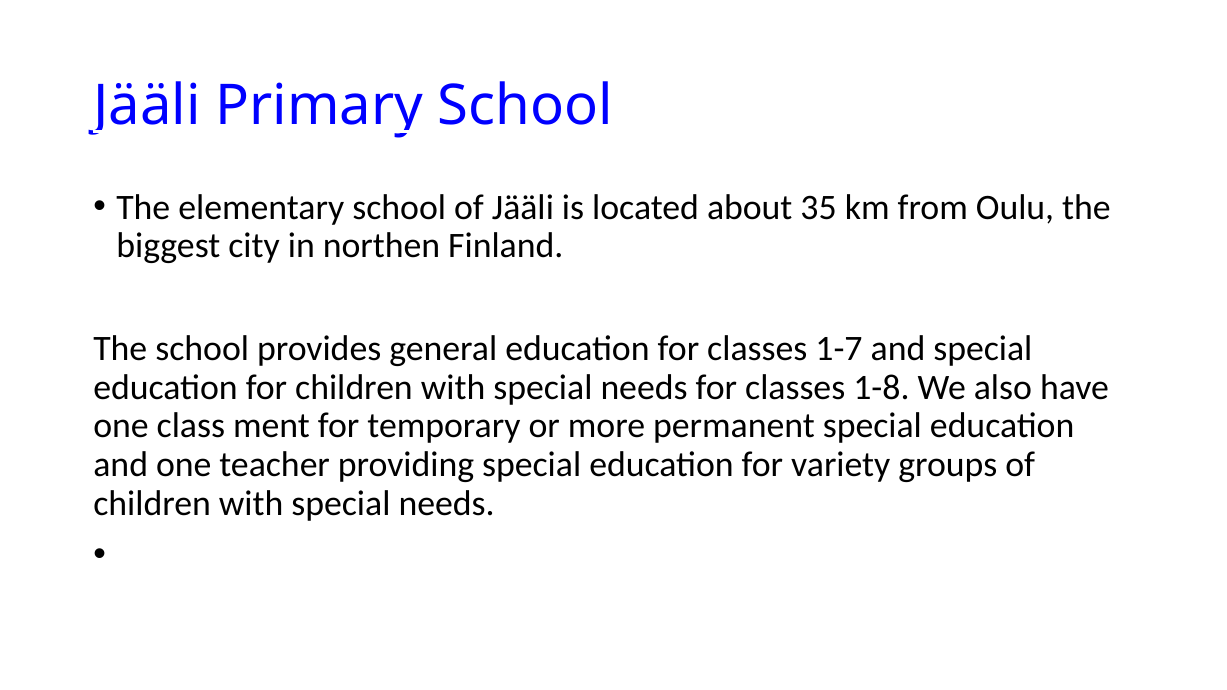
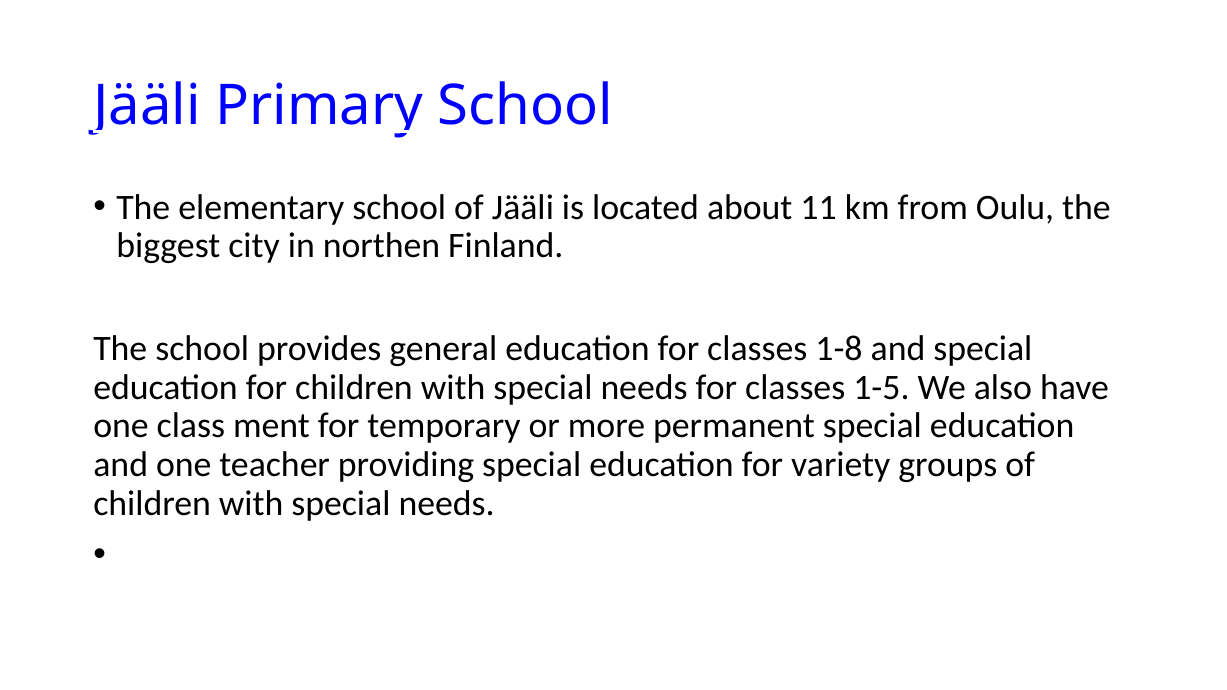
35: 35 -> 11 (819, 207)
1-7: 1-7 -> 1-8 (839, 349)
1-8: 1-8 -> 1-5 (881, 388)
